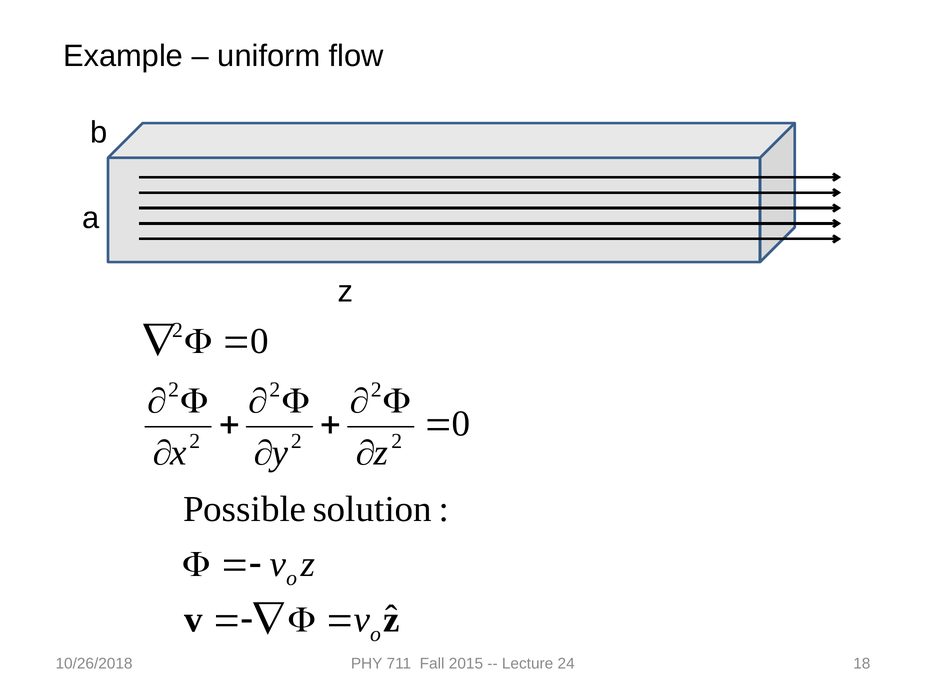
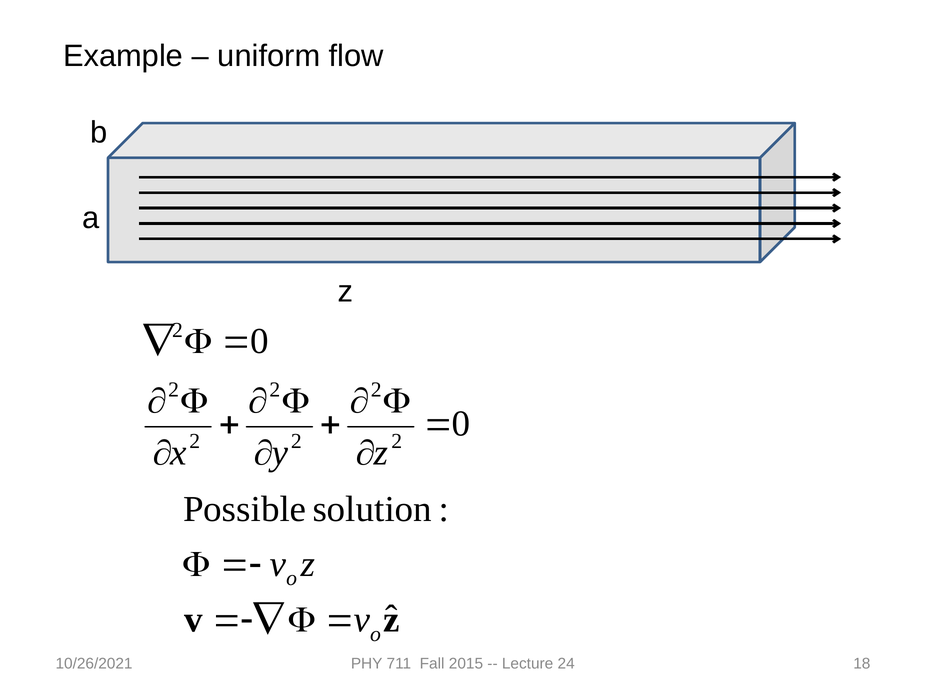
10/26/2018: 10/26/2018 -> 10/26/2021 (94, 663)
